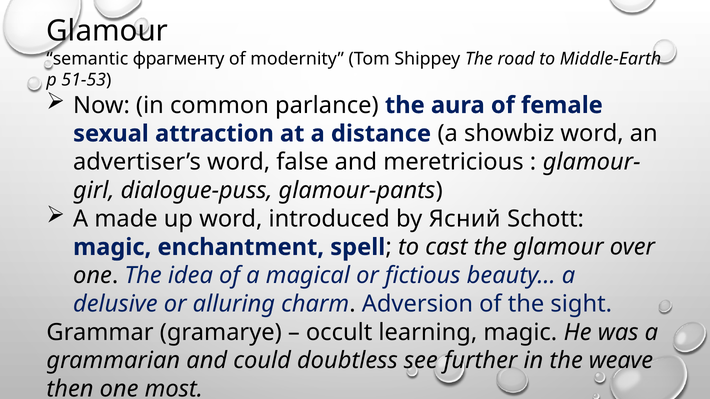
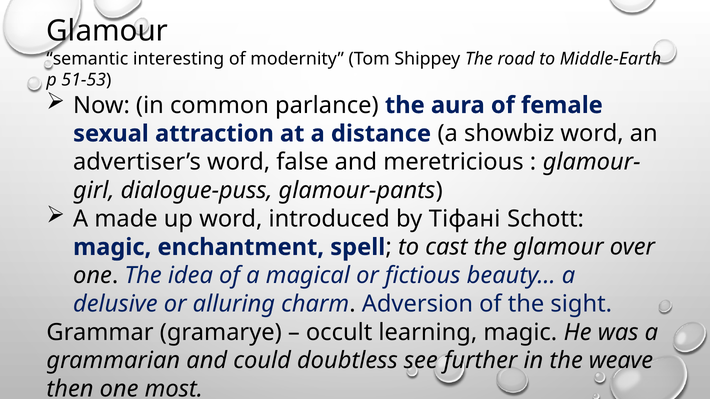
фрагменту: фрагменту -> interesting (179, 59)
Ясний: Ясний -> Тіфані (465, 219)
